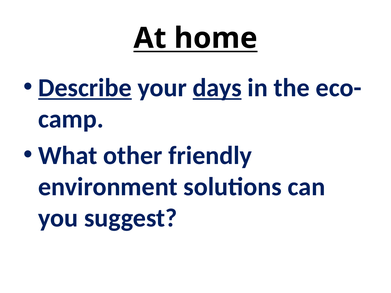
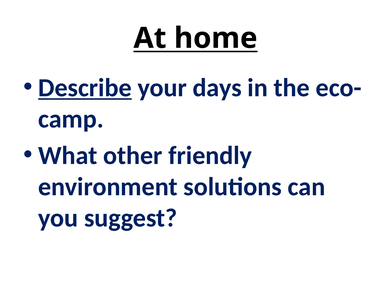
days underline: present -> none (217, 88)
